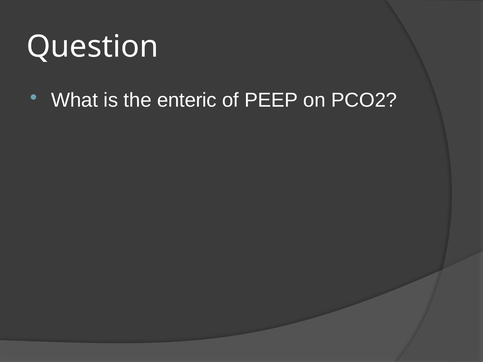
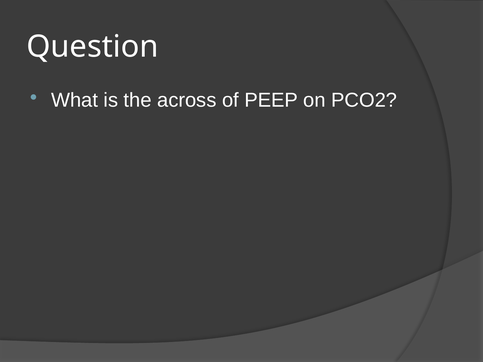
enteric: enteric -> across (187, 100)
